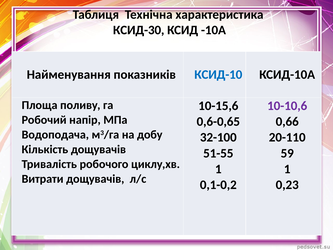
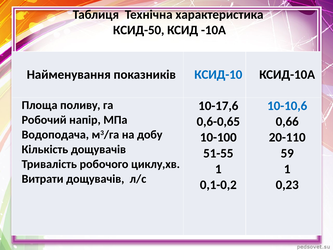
КСИД-30: КСИД-30 -> КСИД-50 (139, 30)
10-15,6: 10-15,6 -> 10-17,6 (218, 106)
10-10,6 colour: purple -> blue (287, 106)
32-100: 32-100 -> 10-100 (218, 137)
